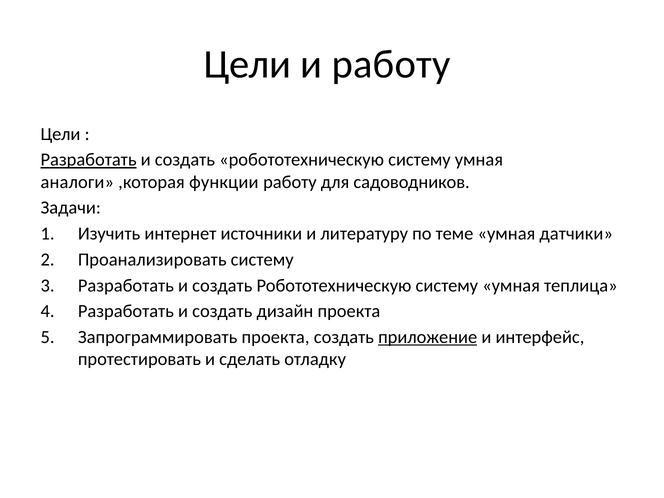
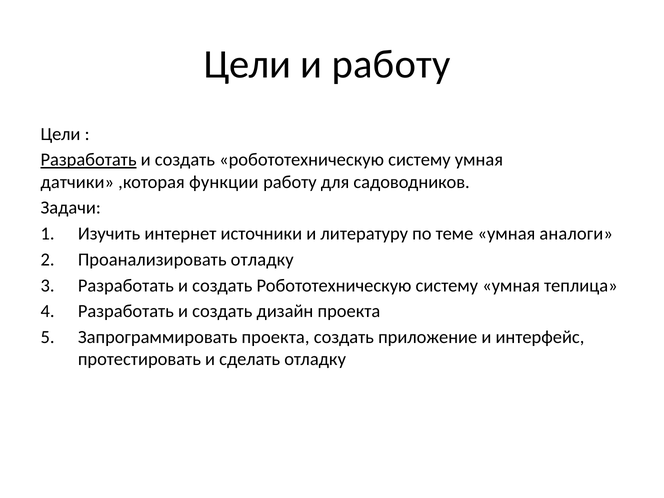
аналоги: аналоги -> датчики (77, 182)
датчики: датчики -> аналоги (576, 234)
Проанализировать систему: систему -> отладку (262, 260)
приложение underline: present -> none (428, 337)
